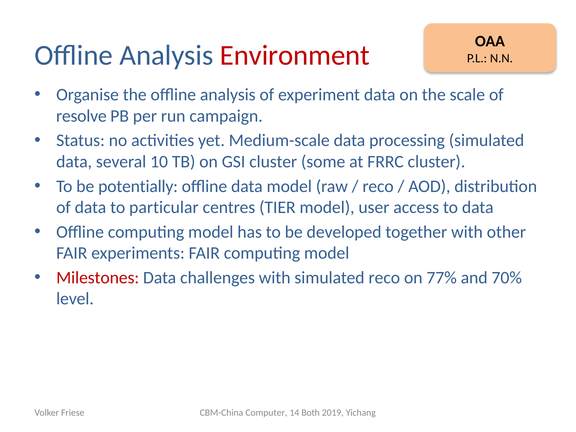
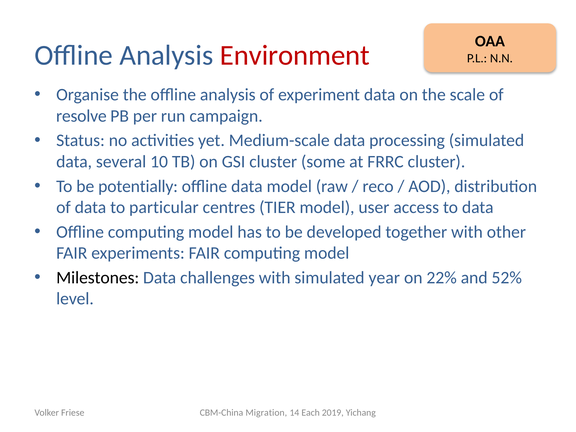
Milestones colour: red -> black (98, 278)
simulated reco: reco -> year (384, 278)
77%: 77% -> 22% (442, 278)
70%: 70% -> 52% (507, 278)
Computer: Computer -> Migration (266, 413)
Both: Both -> Each (311, 413)
